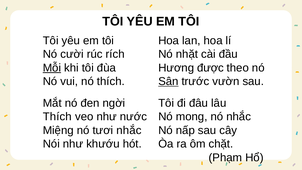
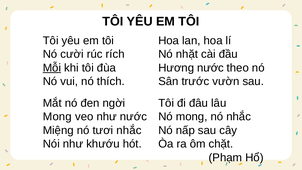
Hương được: được -> nước (210, 68)
Sân underline: present -> none (168, 82)
Thích: Thích -> Mong (57, 117)
